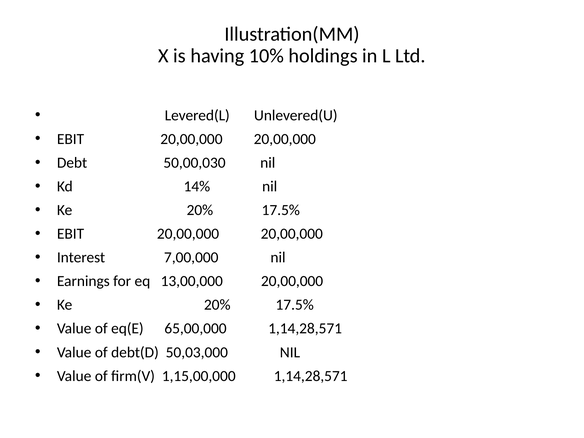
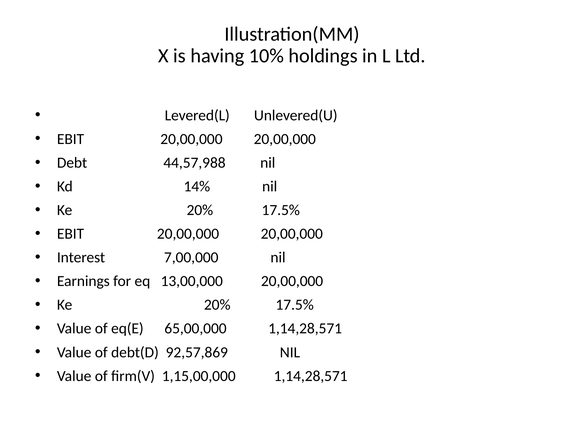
50,00,030: 50,00,030 -> 44,57,988 (194, 163)
50,03,000: 50,03,000 -> 92,57,869 (197, 352)
